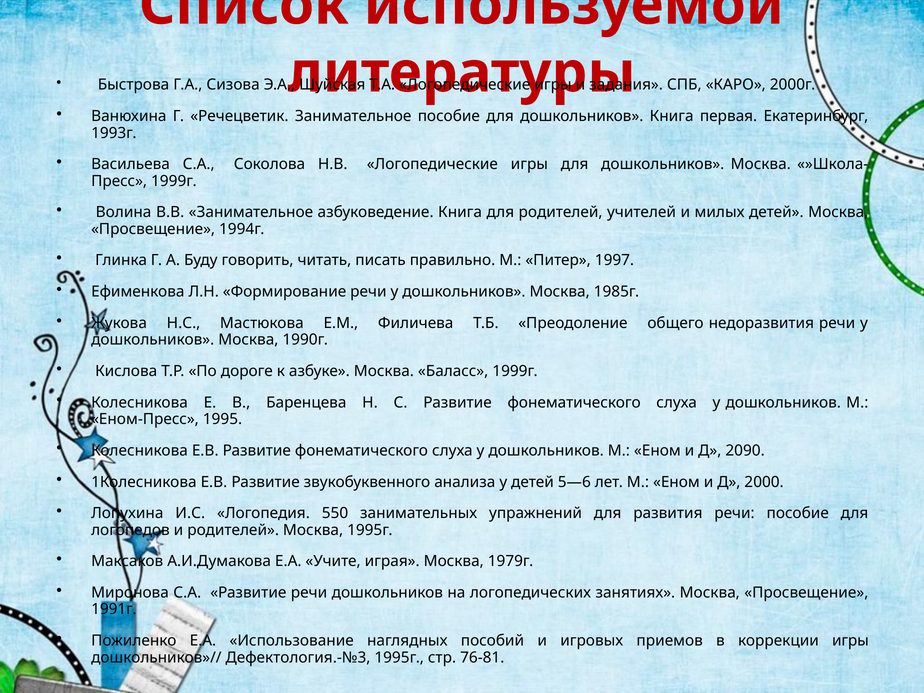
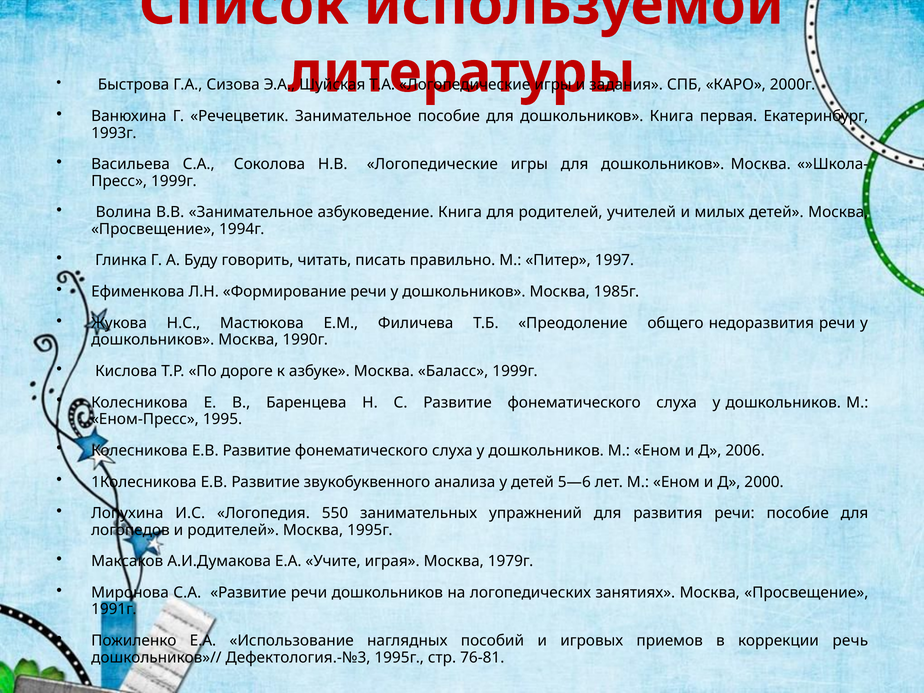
2090: 2090 -> 2006 (745, 451)
коррекции игры: игры -> речь (850, 641)
